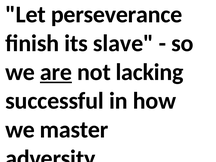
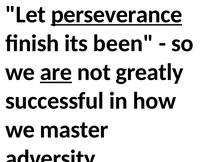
perseverance underline: none -> present (117, 14)
slave: slave -> been (123, 43)
lacking: lacking -> greatly (149, 72)
